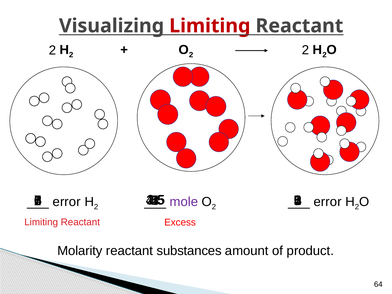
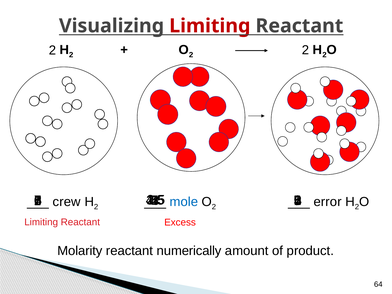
error: error -> crew (67, 202)
mole colour: purple -> blue (184, 202)
substances: substances -> numerically (189, 251)
